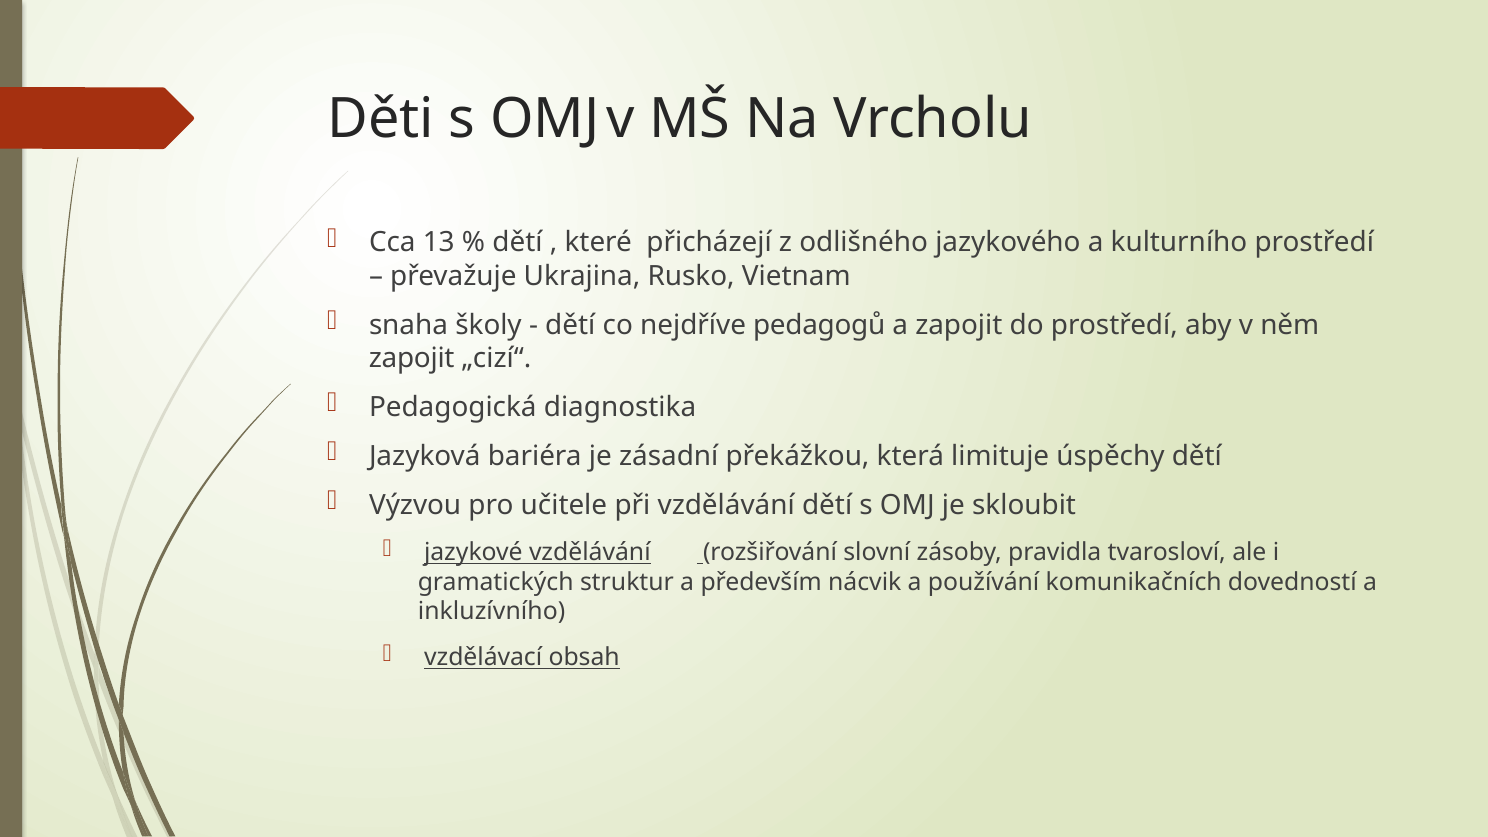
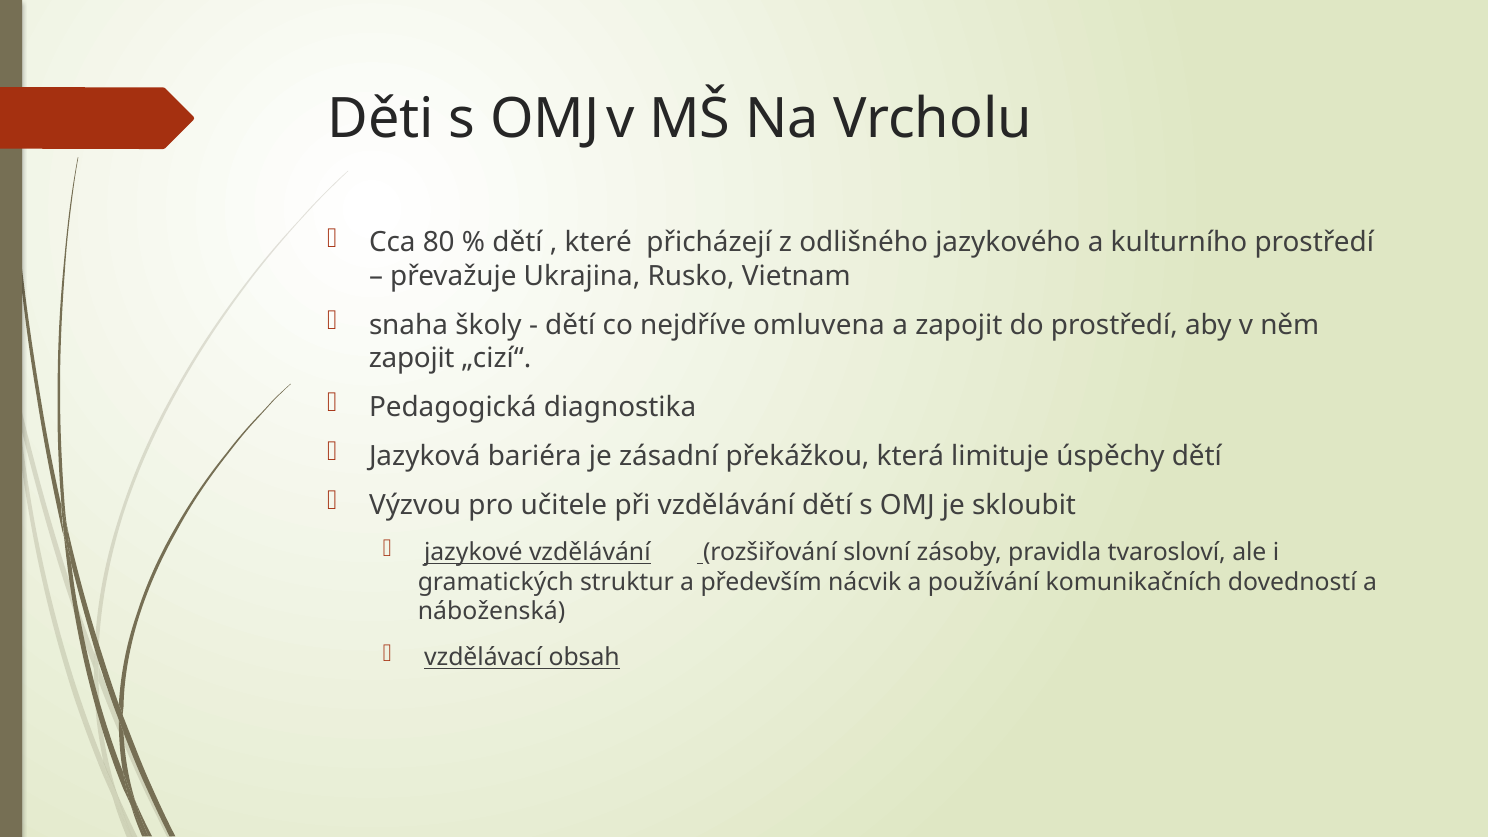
13: 13 -> 80 (439, 242)
pedagogů: pedagogů -> omluvena (819, 325)
inkluzívního: inkluzívního -> náboženská (492, 612)
